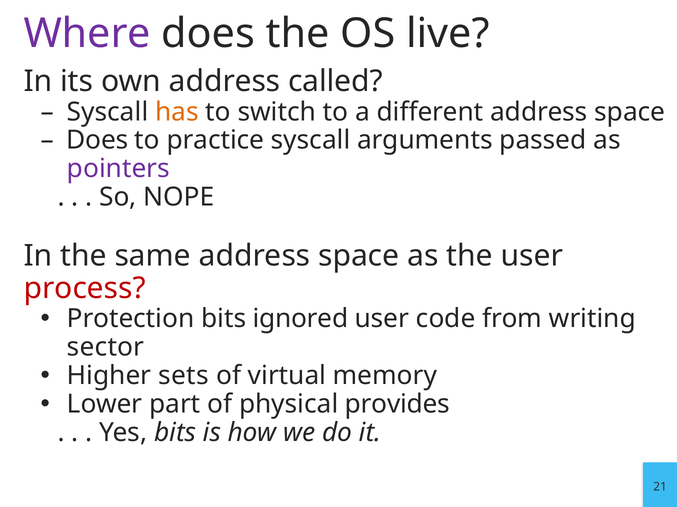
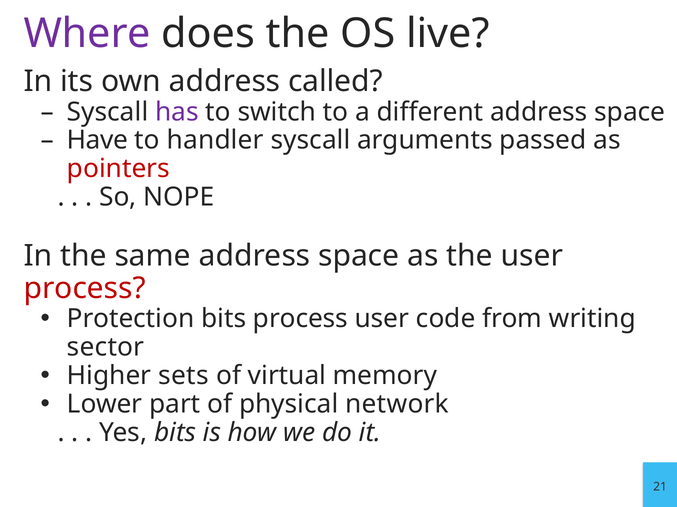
has colour: orange -> purple (177, 112)
Does: Does -> Have (97, 140)
practice: practice -> handler (215, 140)
pointers colour: purple -> red (118, 169)
bits ignored: ignored -> process (300, 319)
provides: provides -> network (397, 405)
